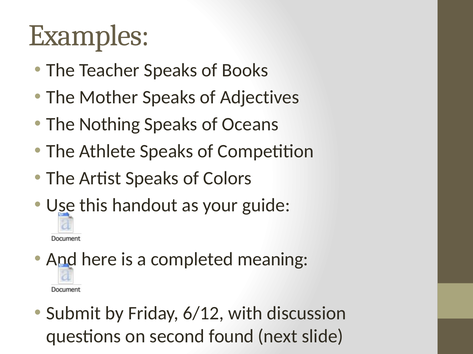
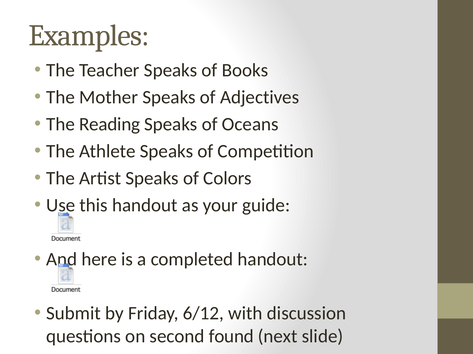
Nothing: Nothing -> Reading (110, 124)
completed meaning: meaning -> handout (273, 260)
